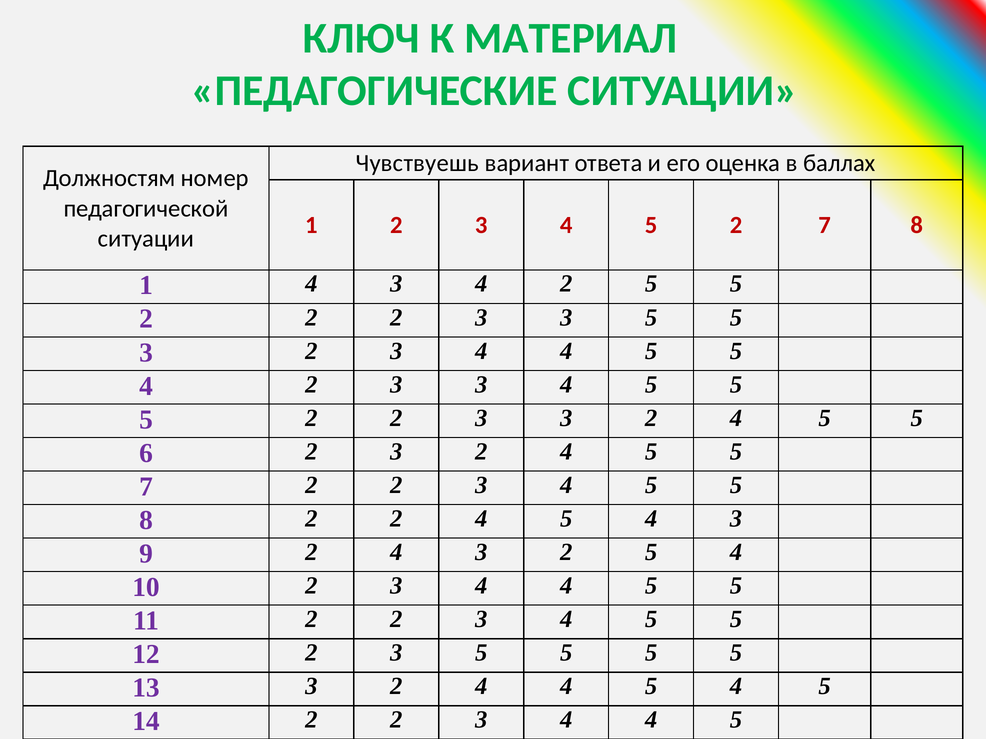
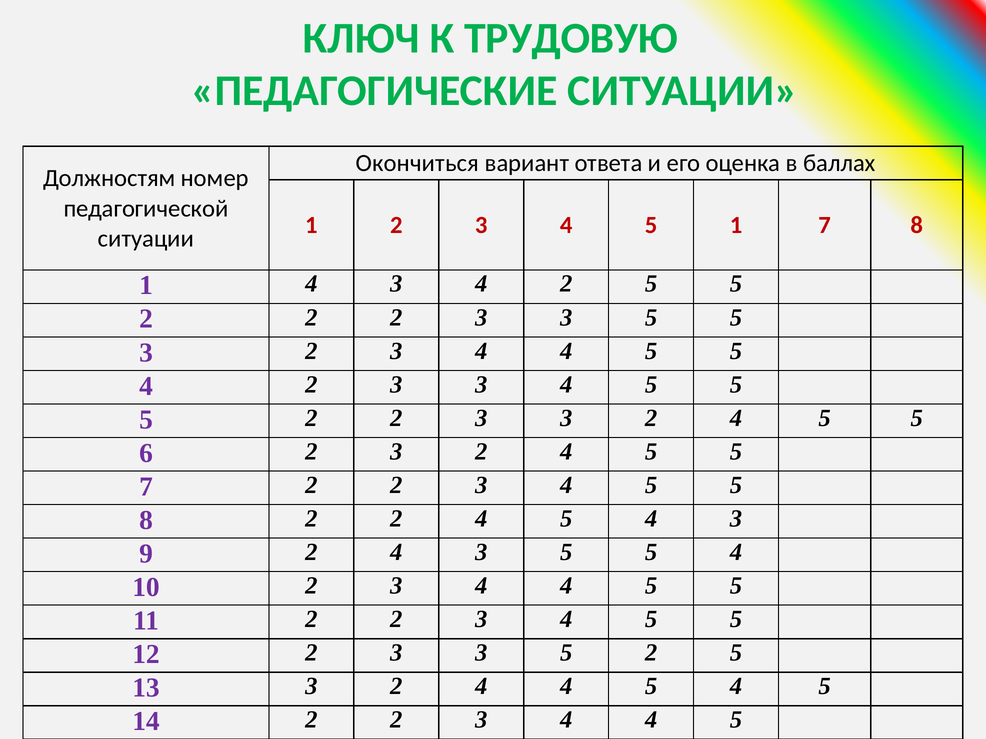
МАТЕРИАЛ: МАТЕРИАЛ -> ТРУДОВУЮ (571, 38)
Чувствуешь: Чувствуешь -> Окончиться (417, 163)
4 5 2: 2 -> 1 (736, 225)
4 3 2: 2 -> 5 (566, 552)
12 2 3 5: 5 -> 3 (481, 653)
5: 5 -> 2 (651, 653)
